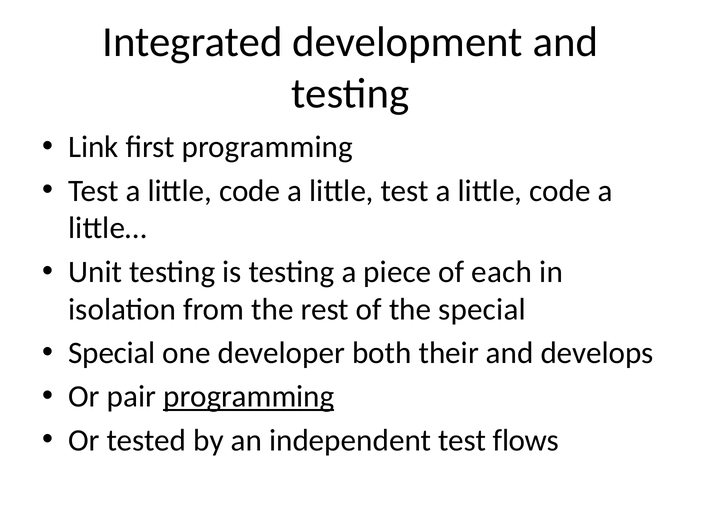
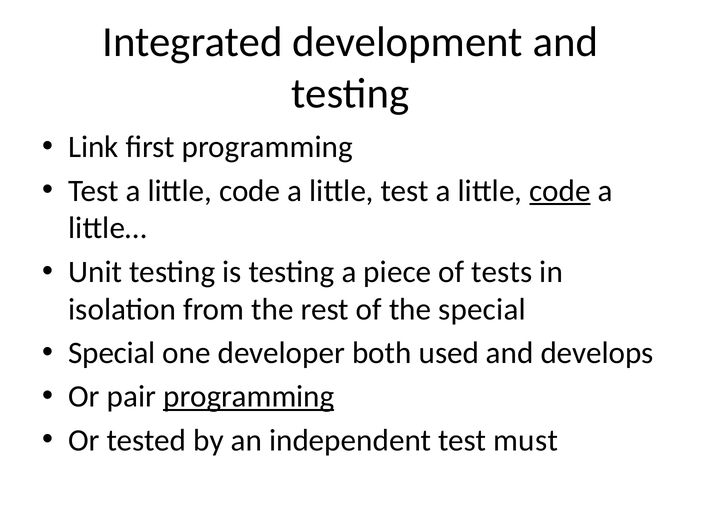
code underline: none -> present (560, 191)
each: each -> tests (502, 272)
their: their -> used (449, 353)
flows: flows -> must (526, 440)
